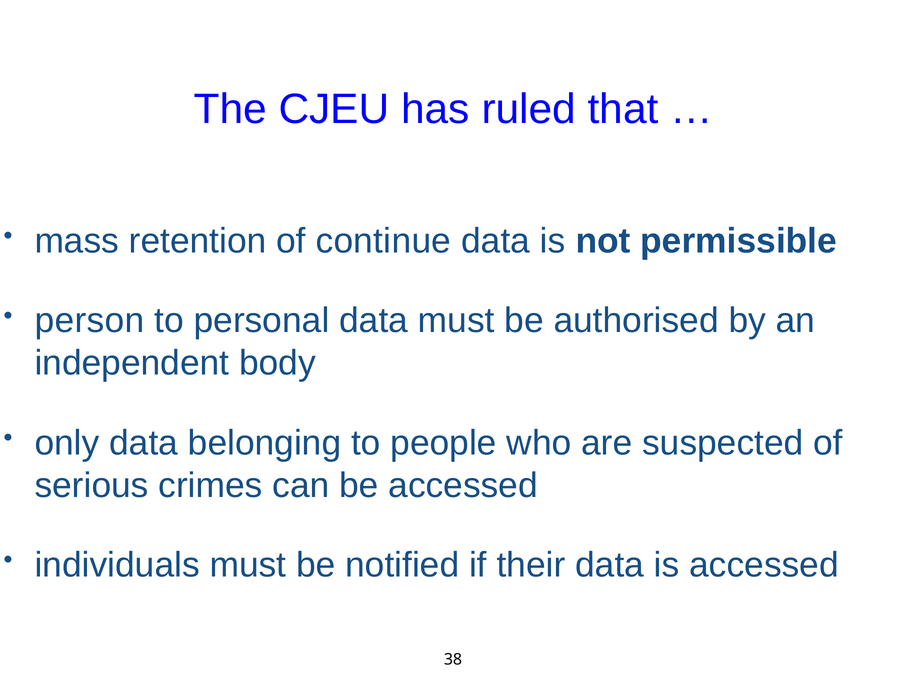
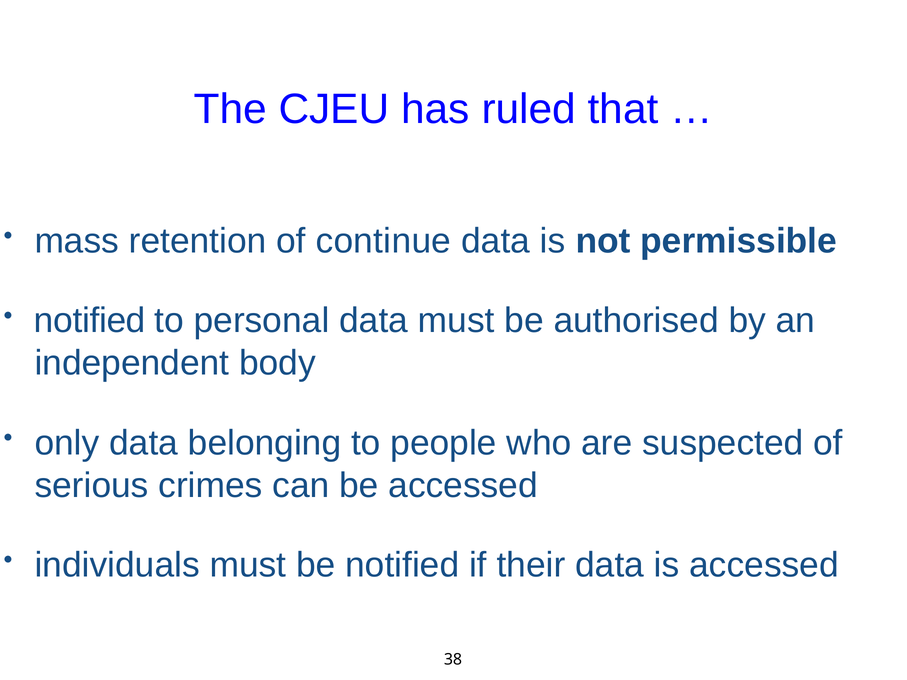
person: person -> notified (90, 321)
